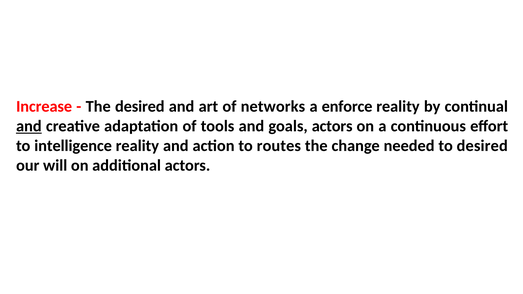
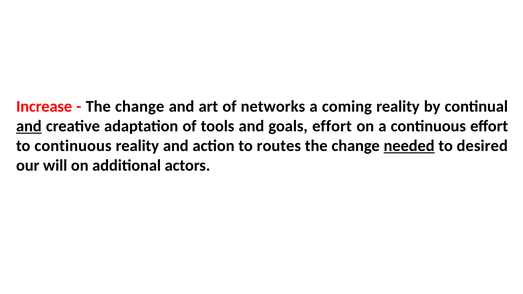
desired: desired -> change (140, 107)
enforce: enforce -> coming (347, 107)
goals actors: actors -> effort (332, 126)
to intelligence: intelligence -> continuous (73, 146)
needed underline: none -> present (409, 146)
